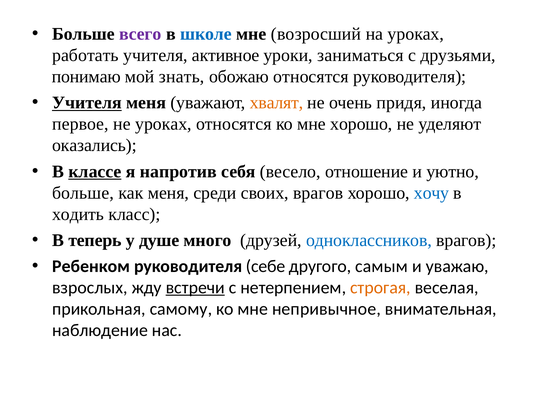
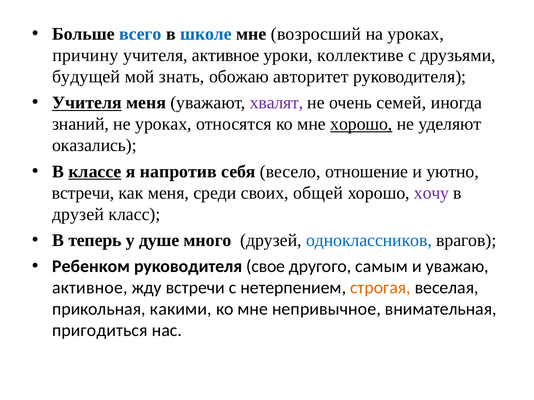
всего colour: purple -> blue (140, 34)
работать: работать -> причину (85, 55)
заниматься: заниматься -> коллективе (360, 55)
понимаю: понимаю -> будущей (86, 77)
обожаю относятся: относятся -> авторитет (311, 77)
хвалят colour: orange -> purple (276, 103)
придя: придя -> семей (401, 103)
первое: первое -> знаний (80, 124)
хорошо underline: none -> present (361, 124)
больше: больше -> встречи (83, 193)
своих врагов: врагов -> общей (318, 193)
хочу colour: blue -> purple (432, 193)
ходить: ходить -> друзей (78, 214)
себе: себе -> свое (266, 267)
взрослых: взрослых -> активное (90, 288)
встречи underline: present -> none (195, 288)
самому: самому -> какими (181, 309)
наблюдение: наблюдение -> пригодиться (100, 331)
